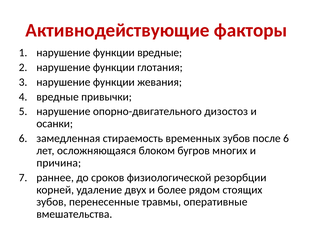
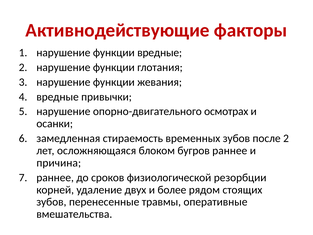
дизостоз: дизостоз -> осмотрах (226, 111)
после 6: 6 -> 2 (286, 138)
бугров многих: многих -> раннее (230, 150)
